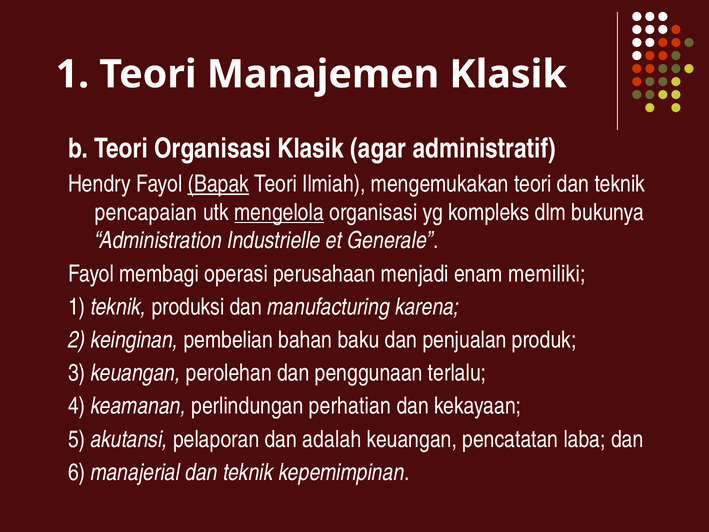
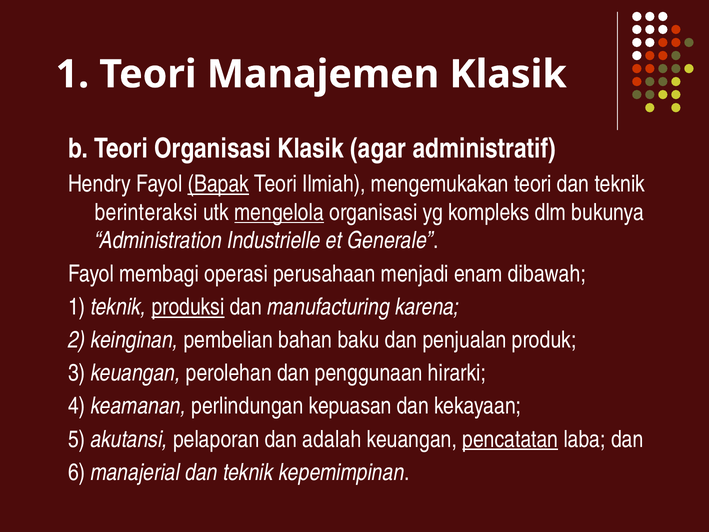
pencapaian: pencapaian -> berinteraksi (146, 212)
memiliki: memiliki -> dibawah (547, 274)
produksi underline: none -> present (188, 307)
terlalu: terlalu -> hirarki (457, 373)
perhatian: perhatian -> kepuasan (350, 406)
pencatatan underline: none -> present (510, 439)
